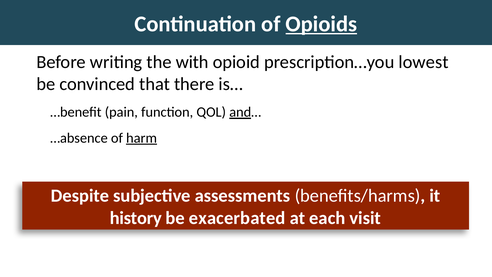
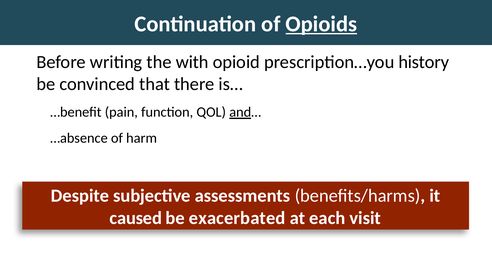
lowest: lowest -> history (424, 62)
harm underline: present -> none (142, 138)
history: history -> caused (136, 218)
